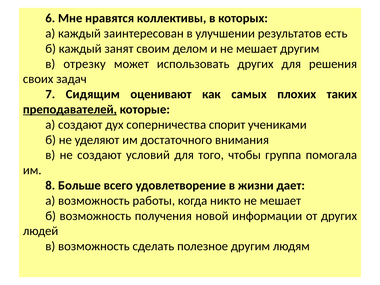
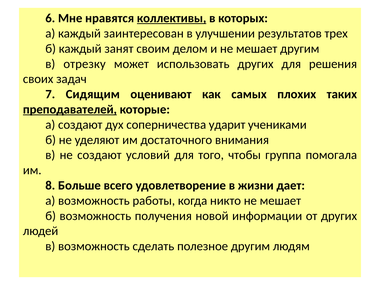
коллективы underline: none -> present (172, 18)
есть: есть -> трех (336, 33)
спорит: спорит -> ударит (227, 125)
